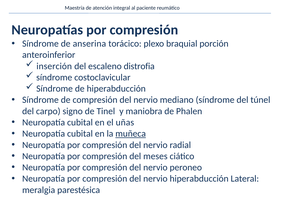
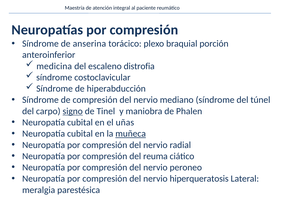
inserción: inserción -> medicina (54, 66)
signo underline: none -> present (73, 111)
meses: meses -> reuma (155, 157)
nervio hiperabducción: hiperabducción -> hiperqueratosis (199, 179)
